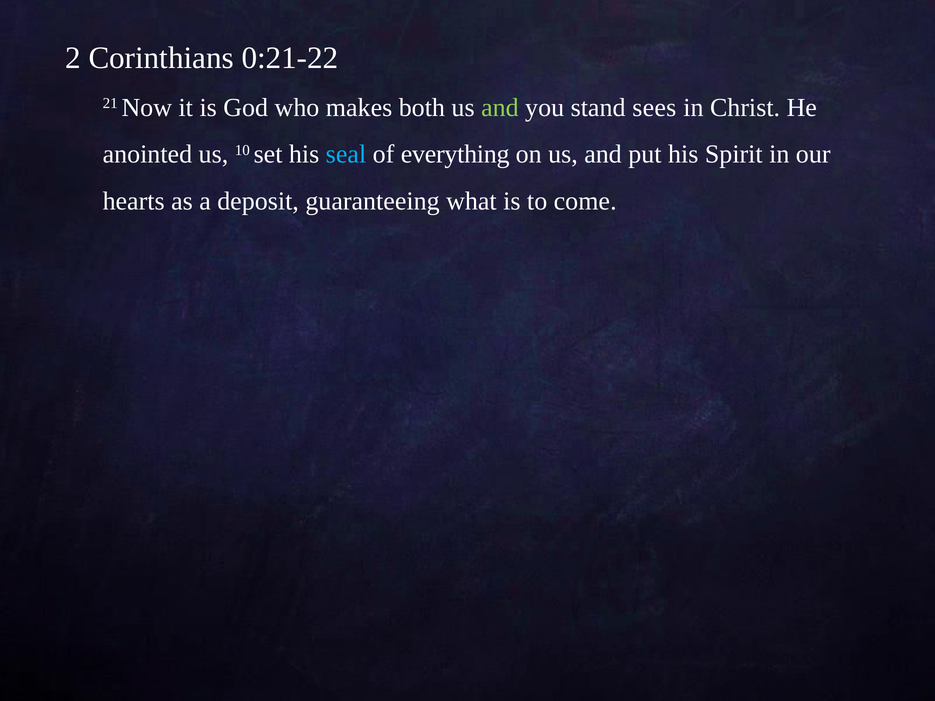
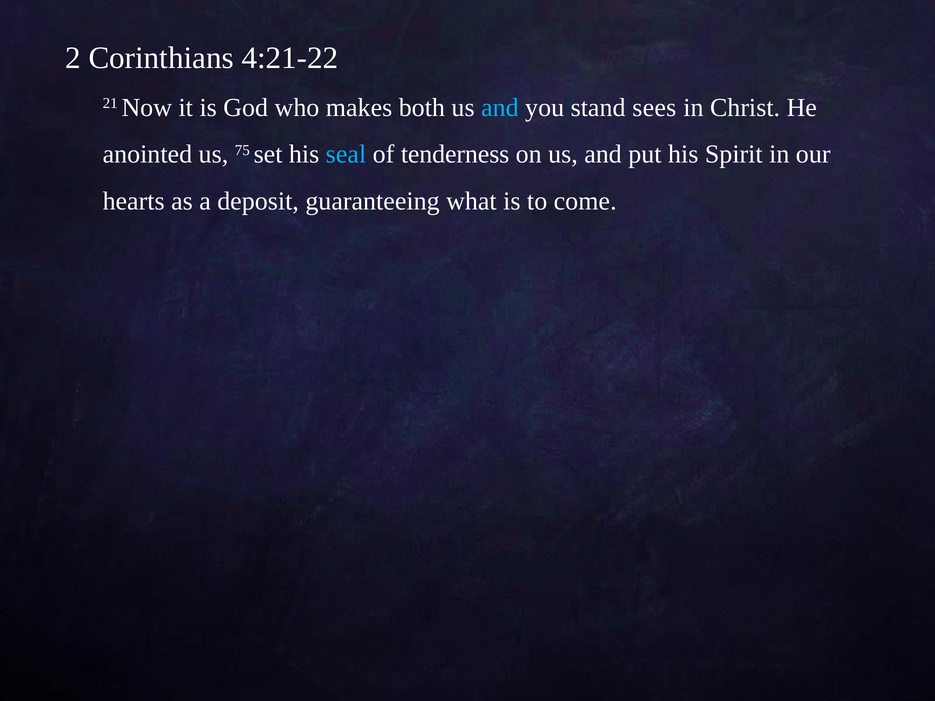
0:21-22: 0:21-22 -> 4:21-22 (290, 58)
and colour: light green -> light blue (500, 108)
10: 10 -> 75 (242, 150)
everything: everything -> tenderness (455, 154)
